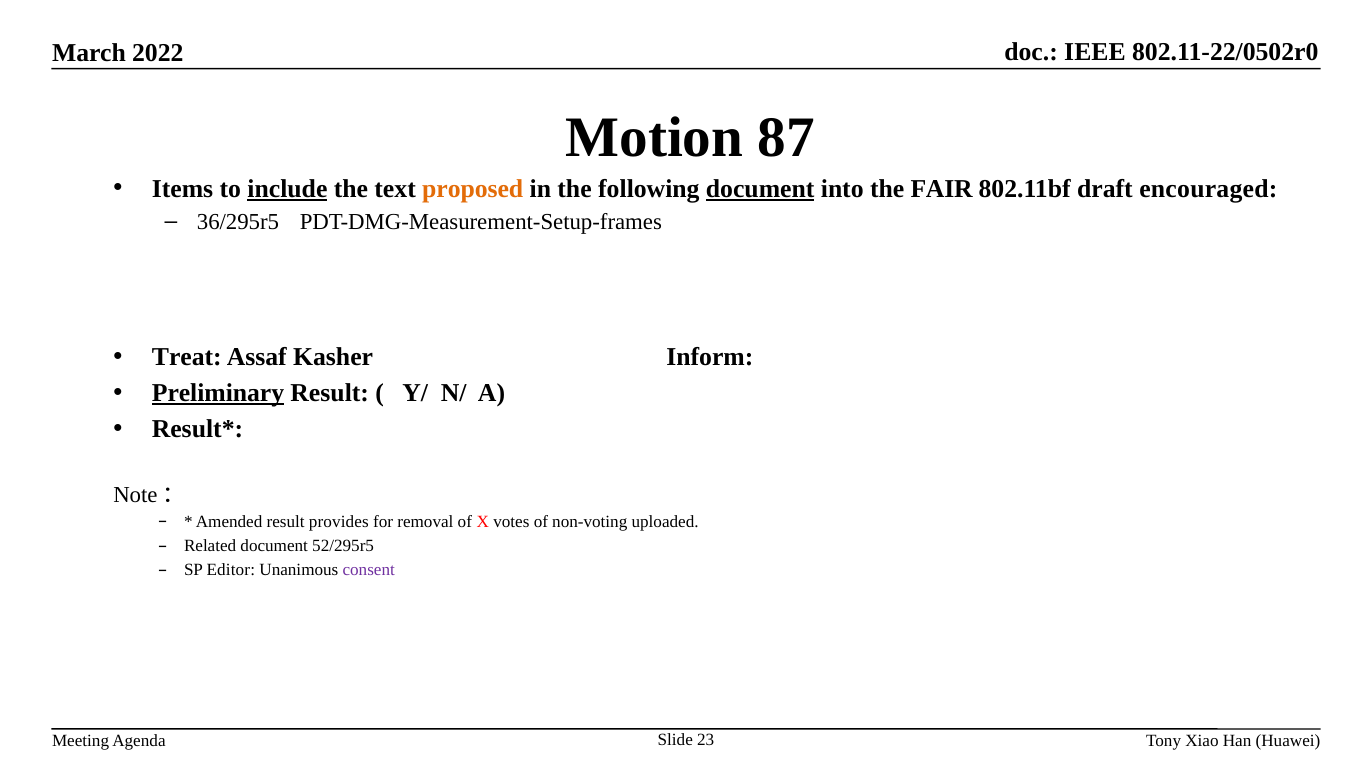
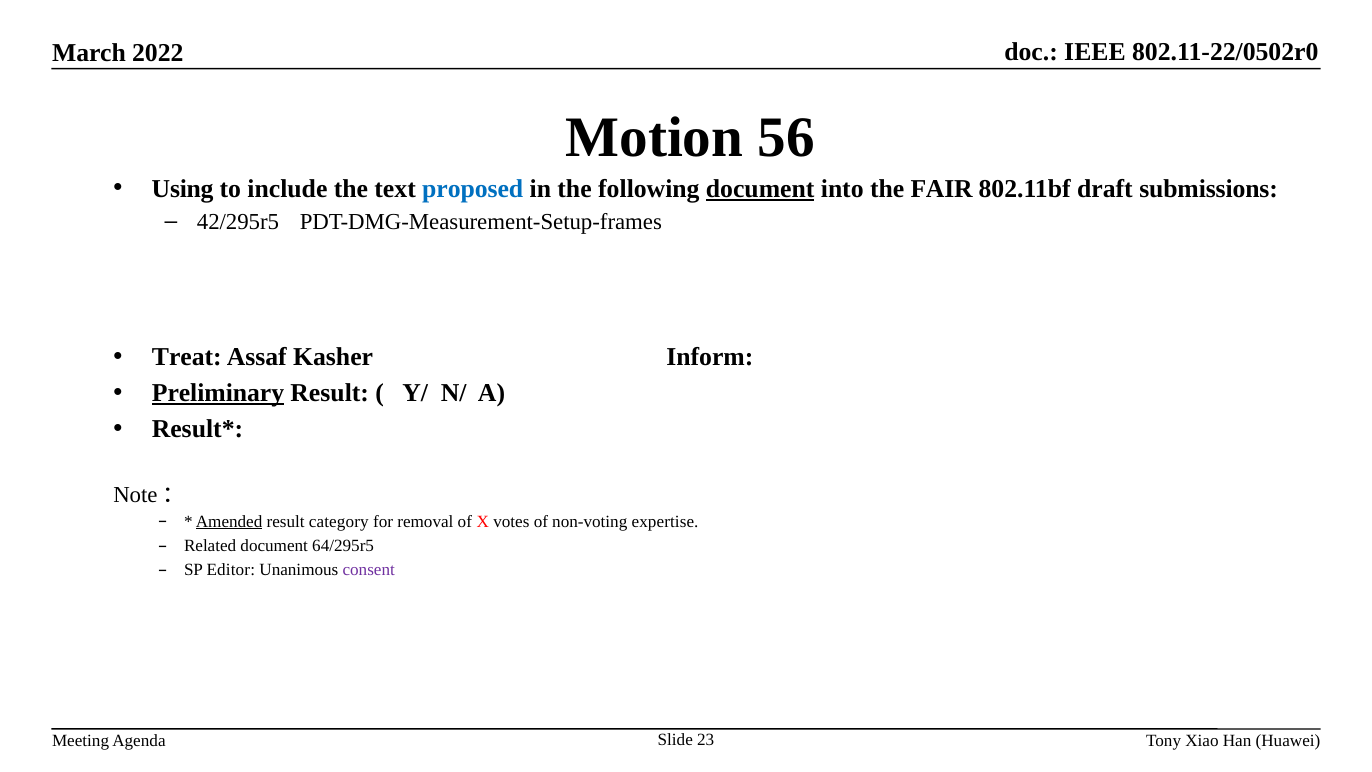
87: 87 -> 56 (786, 138)
Items: Items -> Using (183, 189)
include underline: present -> none (287, 189)
proposed colour: orange -> blue (473, 189)
encouraged: encouraged -> submissions (1209, 189)
36/295r5: 36/295r5 -> 42/295r5 (238, 222)
Amended underline: none -> present (229, 521)
provides: provides -> category (339, 521)
uploaded: uploaded -> expertise (665, 521)
52/295r5: 52/295r5 -> 64/295r5 (343, 545)
